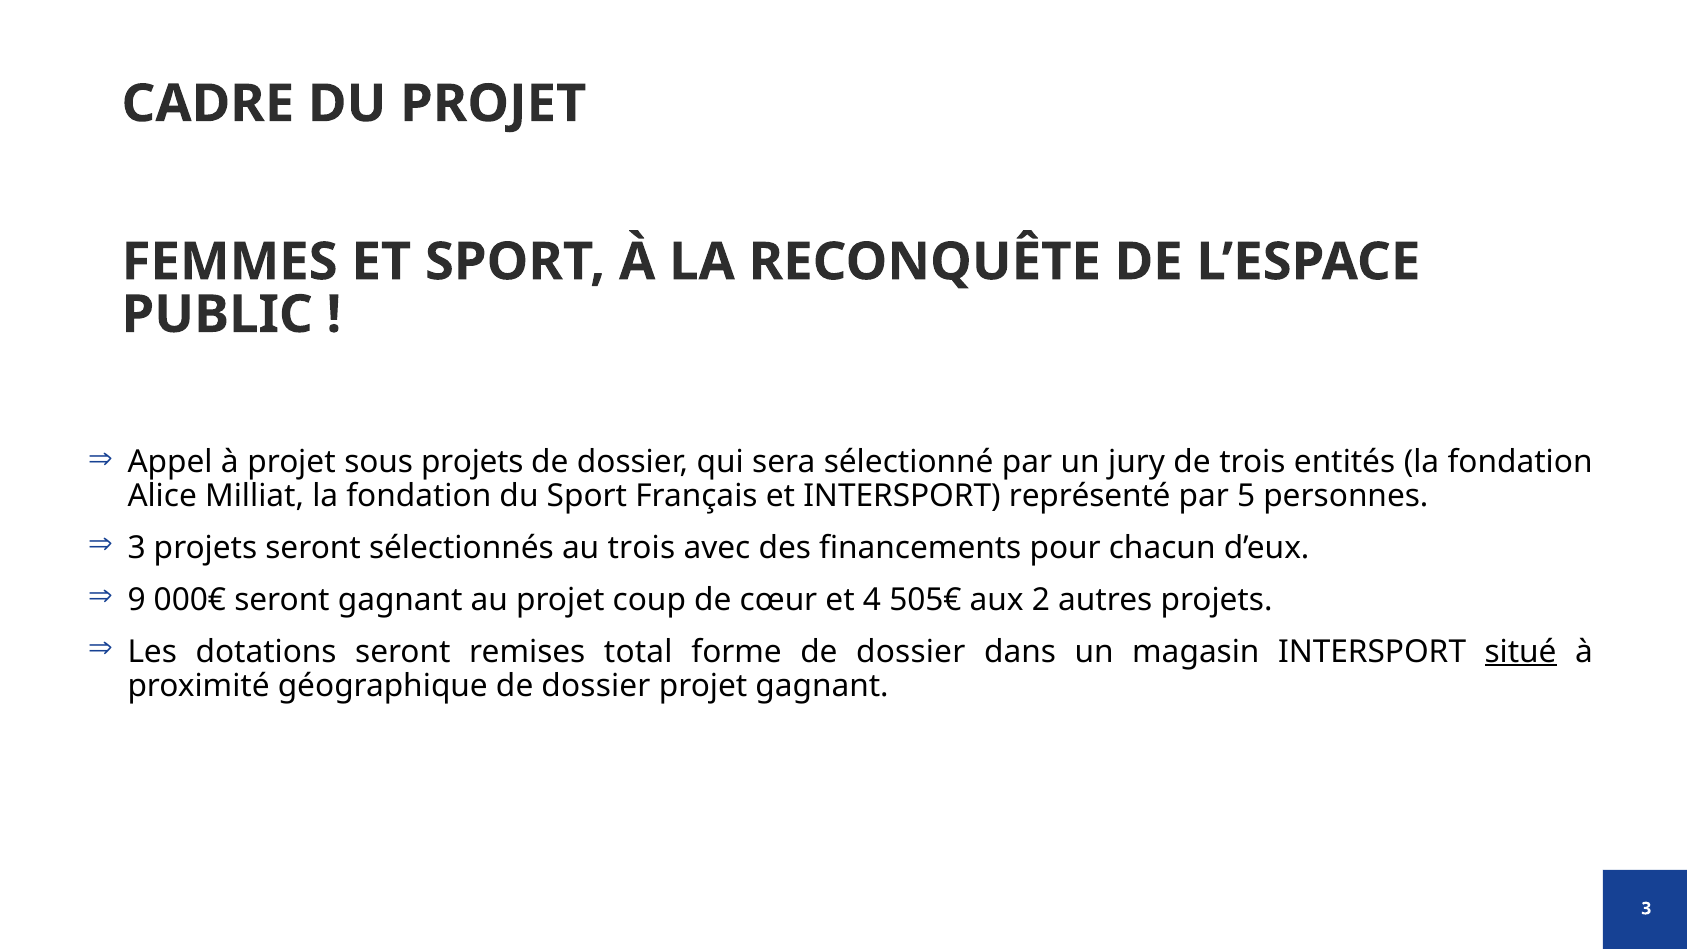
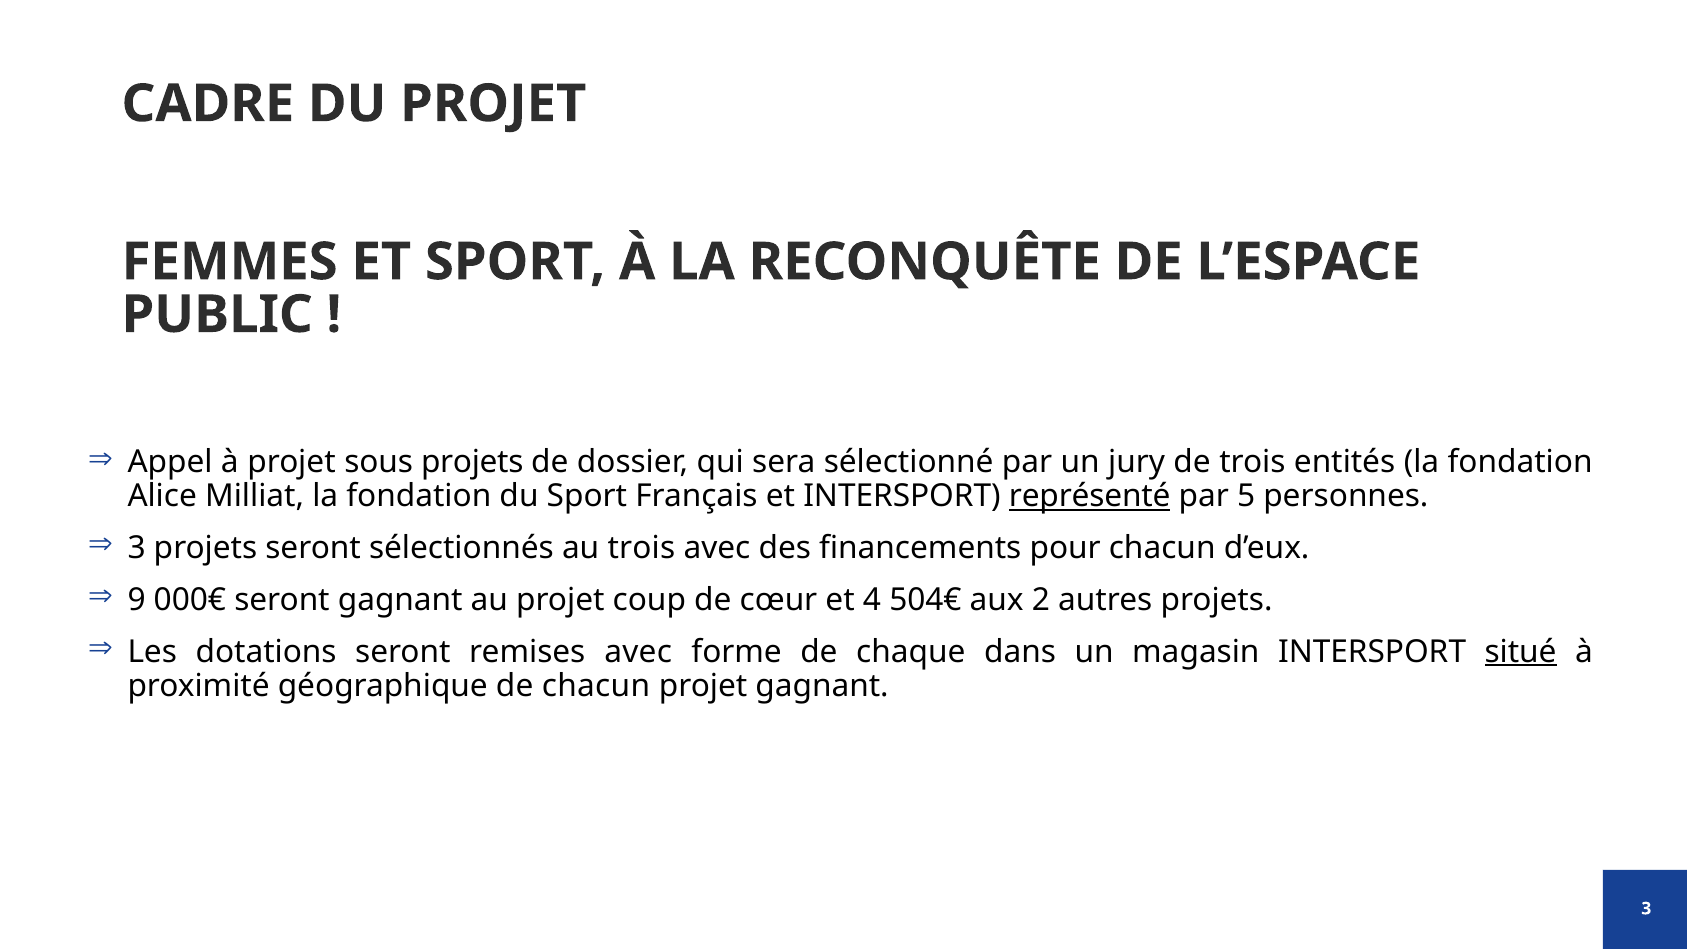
représenté underline: none -> present (1090, 496)
505€: 505€ -> 504€ (925, 600)
remises total: total -> avec (638, 652)
forme de dossier: dossier -> chaque (911, 652)
géographique de dossier: dossier -> chacun (596, 686)
